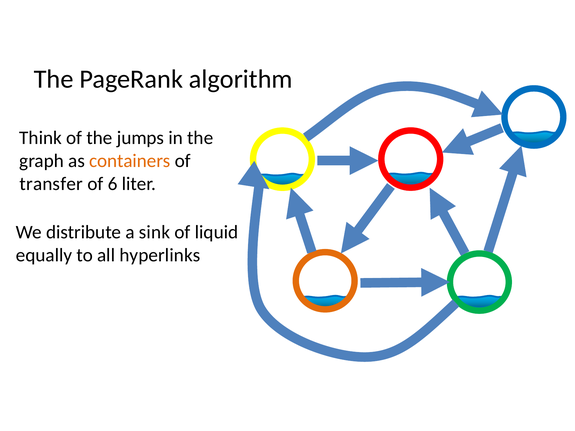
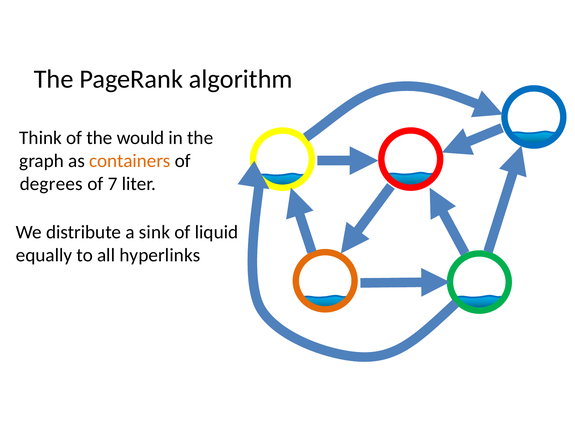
jumps: jumps -> would (141, 138)
transfer: transfer -> degrees (51, 184)
6: 6 -> 7 (113, 184)
